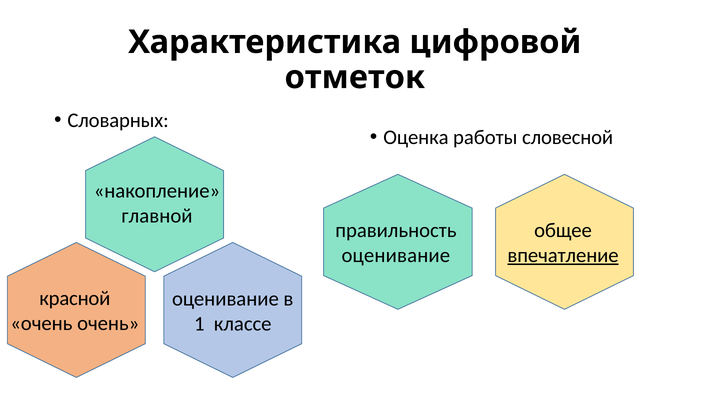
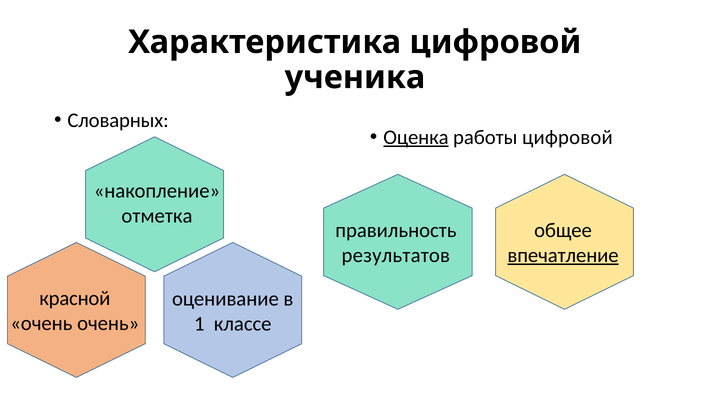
отметок: отметок -> ученика (355, 77)
Оценка underline: none -> present (416, 137)
работы словесной: словесной -> цифровой (567, 137)
главной: главной -> отметка (157, 215)
оценивание: оценивание -> результатов (396, 255)
